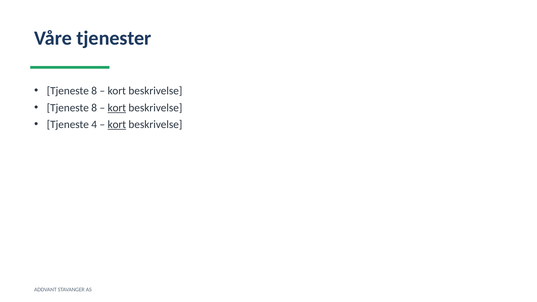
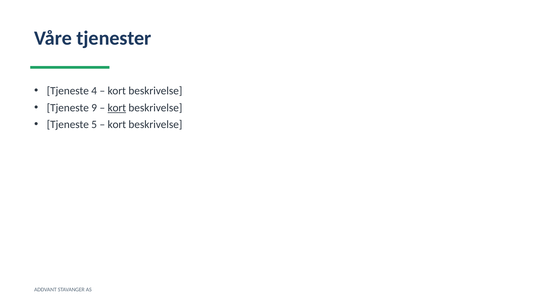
8: 8 -> 4 (94, 91)
8: 8 -> 9 (94, 108)
4: 4 -> 5 (94, 125)
kort underline: present -> none (117, 125)
